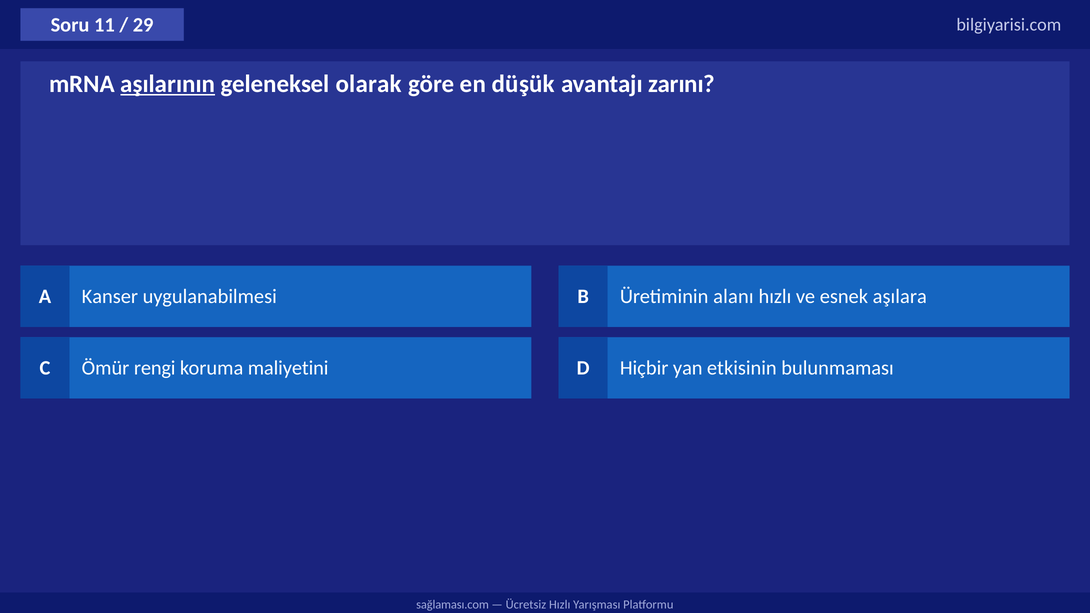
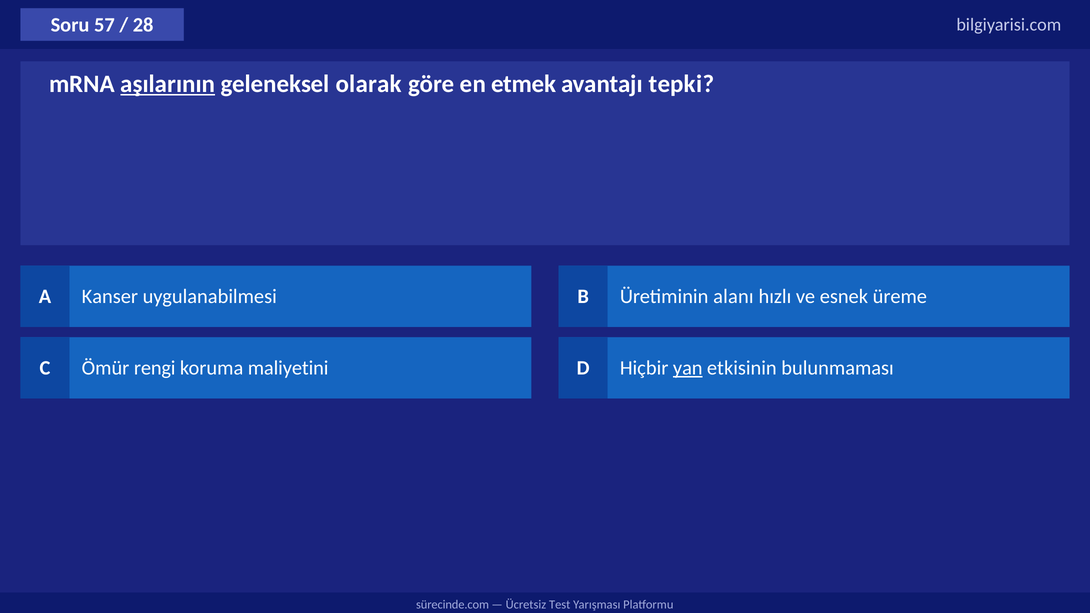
11: 11 -> 57 (104, 25)
29: 29 -> 28 (143, 25)
düşük: düşük -> etmek (524, 84)
zarını: zarını -> tepki (681, 84)
aşılara: aşılara -> üreme (900, 297)
yan underline: none -> present (688, 368)
sağlaması.com: sağlaması.com -> sürecinde.com (453, 605)
Ücretsiz Hızlı: Hızlı -> Test (560, 605)
